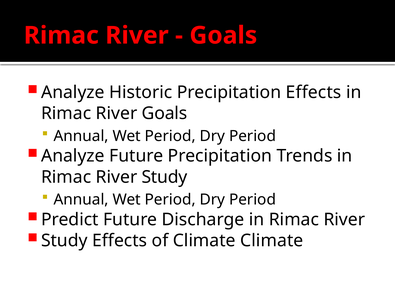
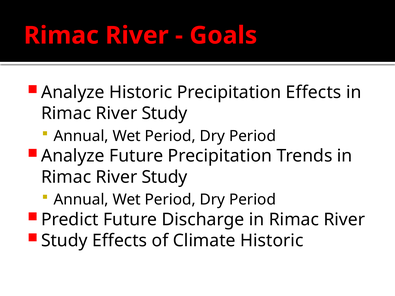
Goals: Goals -> Study (164, 113)
Climate Climate: Climate -> Historic (272, 241)
